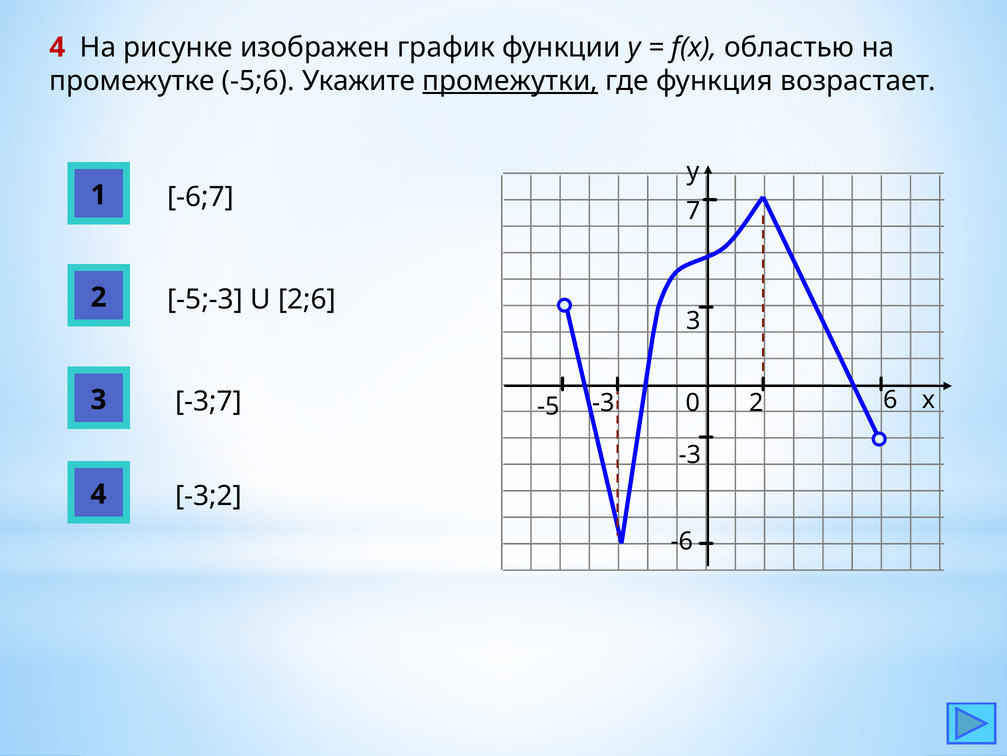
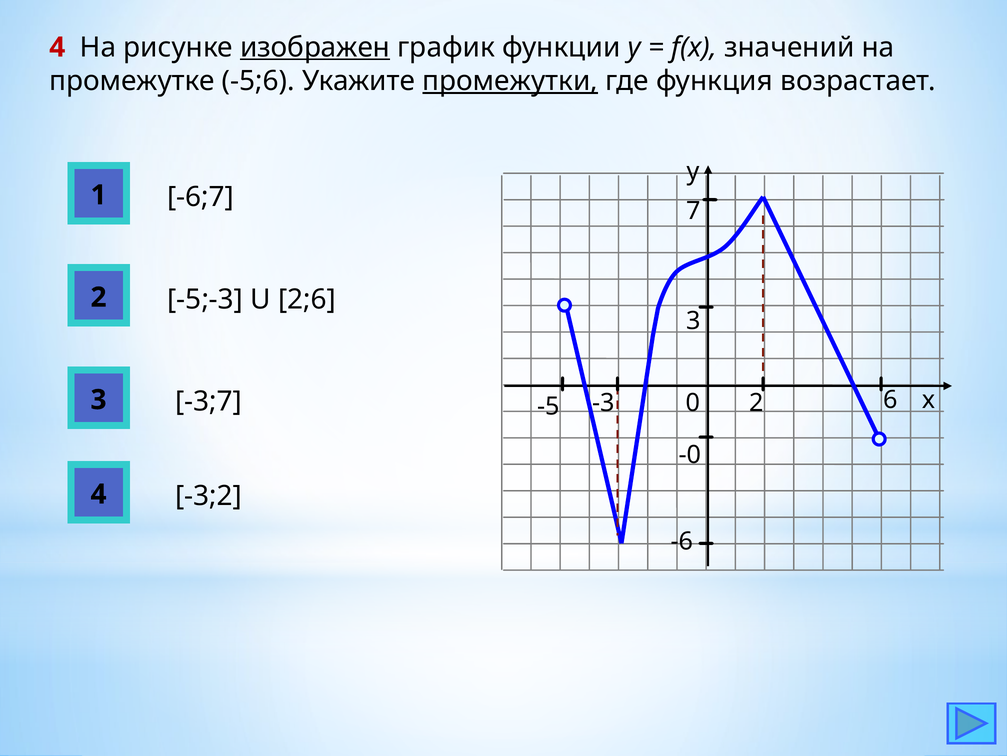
изображен underline: none -> present (315, 47)
областью: областью -> значений (789, 47)
-3: -3 -> -0 (690, 454)
